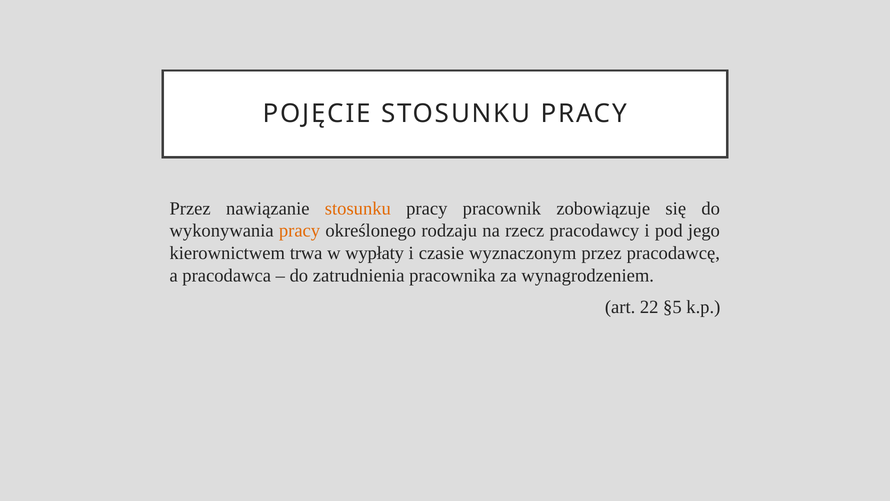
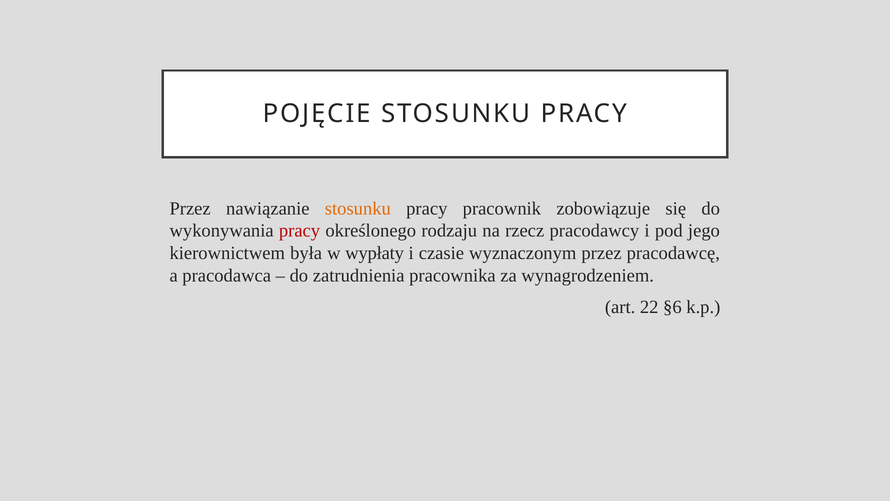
pracy colour: orange -> red (300, 231)
trwa: trwa -> była (306, 253)
§5: §5 -> §6 (672, 307)
